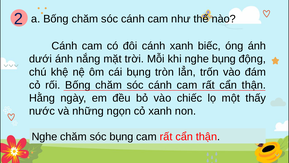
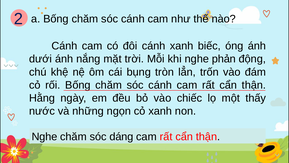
nghe bụng: bụng -> phản (224, 59)
sóc bụng: bụng -> dáng (121, 137)
